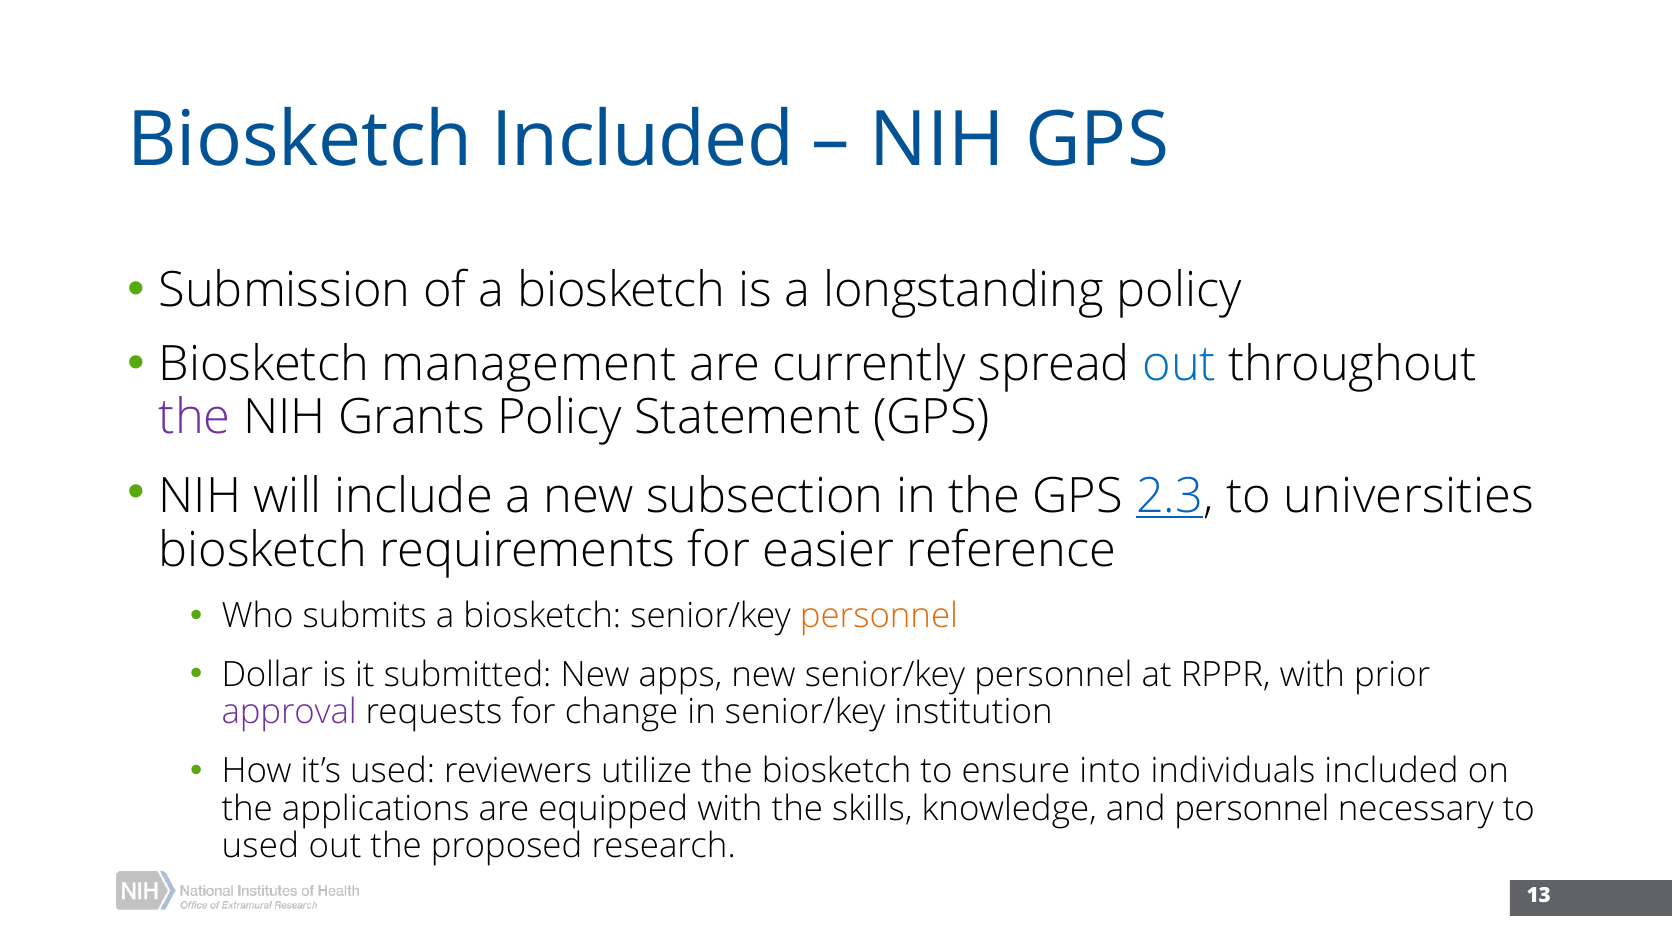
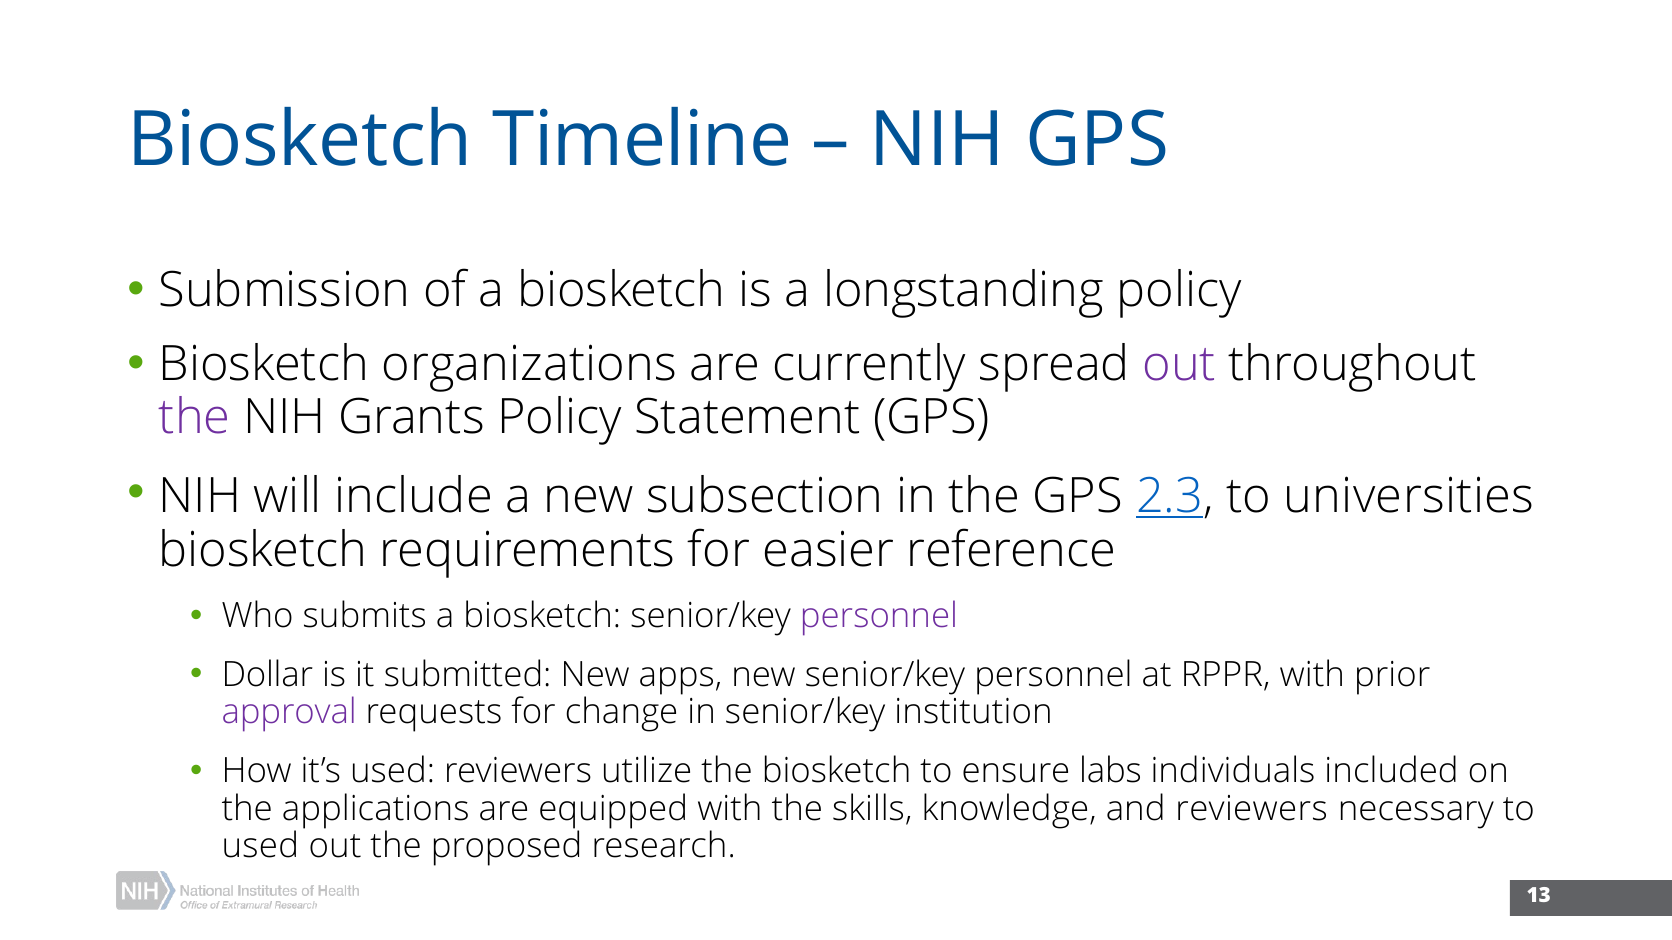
Biosketch Included: Included -> Timeline (642, 140)
management: management -> organizations (529, 365)
out colour: blue -> purple (1179, 365)
personnel colour: orange -> purple (879, 617)
into: into -> labs (1110, 771)
and personnel: personnel -> reviewers (1252, 809)
